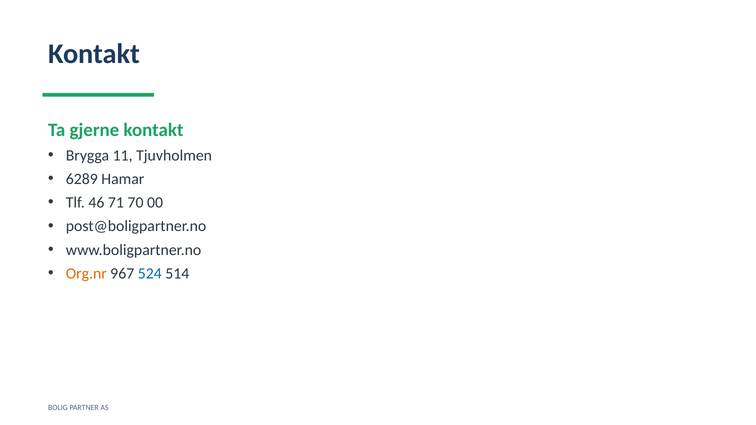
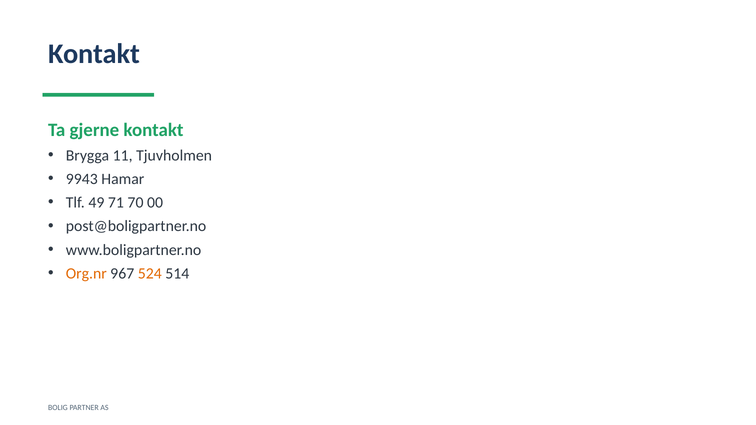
6289: 6289 -> 9943 (82, 179)
46: 46 -> 49 (96, 203)
524 colour: blue -> orange (150, 274)
